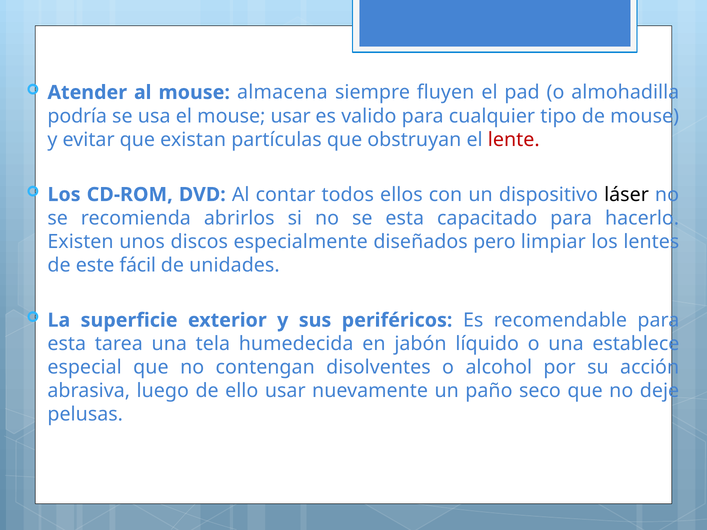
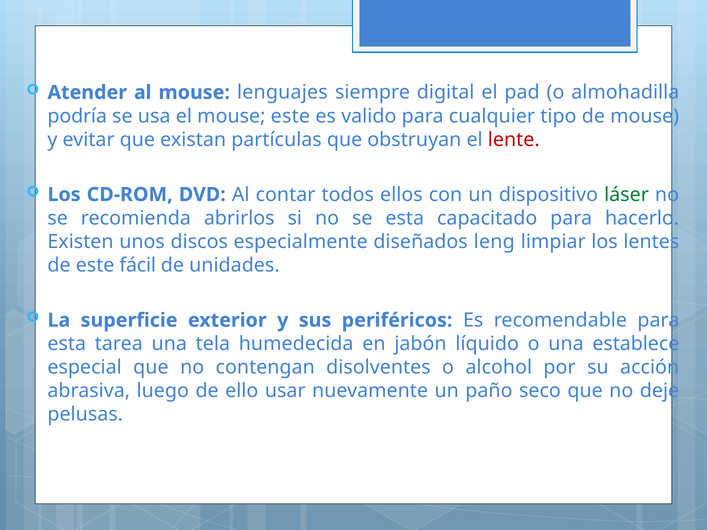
almacena: almacena -> lenguajes (282, 93)
fluyen: fluyen -> digital (446, 93)
mouse usar: usar -> este (290, 116)
láser colour: black -> green (627, 195)
pero: pero -> leng (494, 242)
